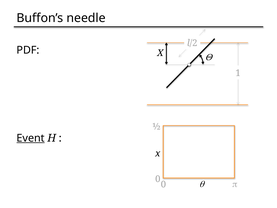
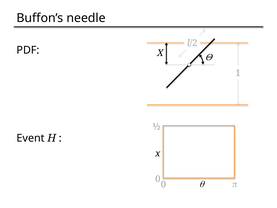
Event underline: present -> none (31, 138)
